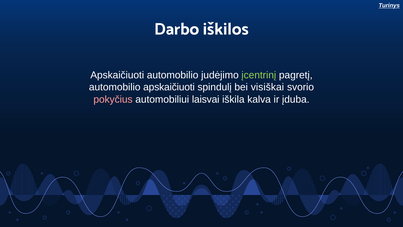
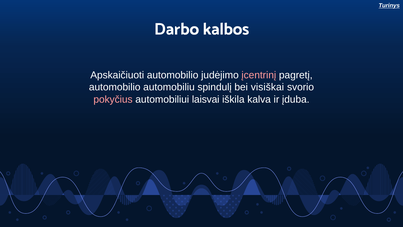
iškilos: iškilos -> kalbos (226, 29)
įcentrinį colour: light green -> pink (259, 75)
automobilio apskaičiuoti: apskaičiuoti -> automobiliu (169, 87)
